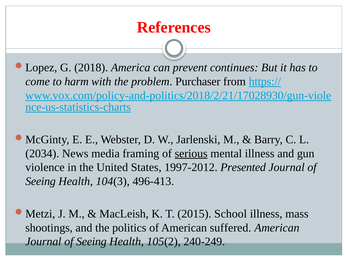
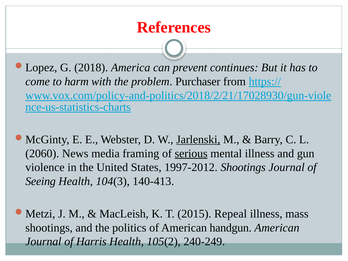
Jarlenski underline: none -> present (198, 140)
2034: 2034 -> 2060 (42, 153)
1997-2012 Presented: Presented -> Shootings (243, 167)
496-413: 496-413 -> 140-413 (153, 181)
School: School -> Repeal (231, 214)
suffered: suffered -> handgun (231, 228)
Seeing: Seeing -> Harris (91, 242)
